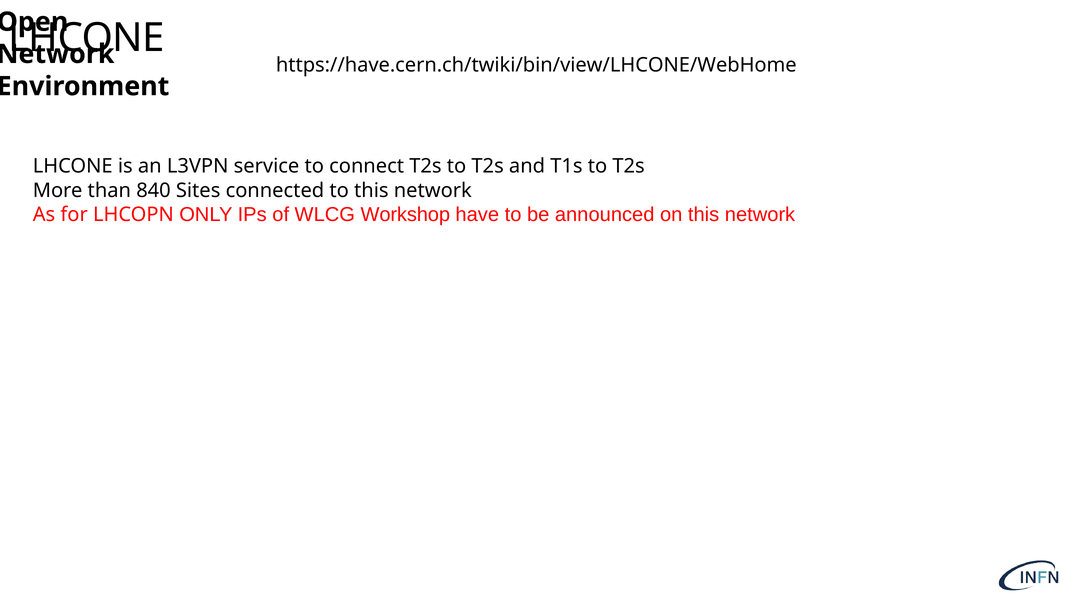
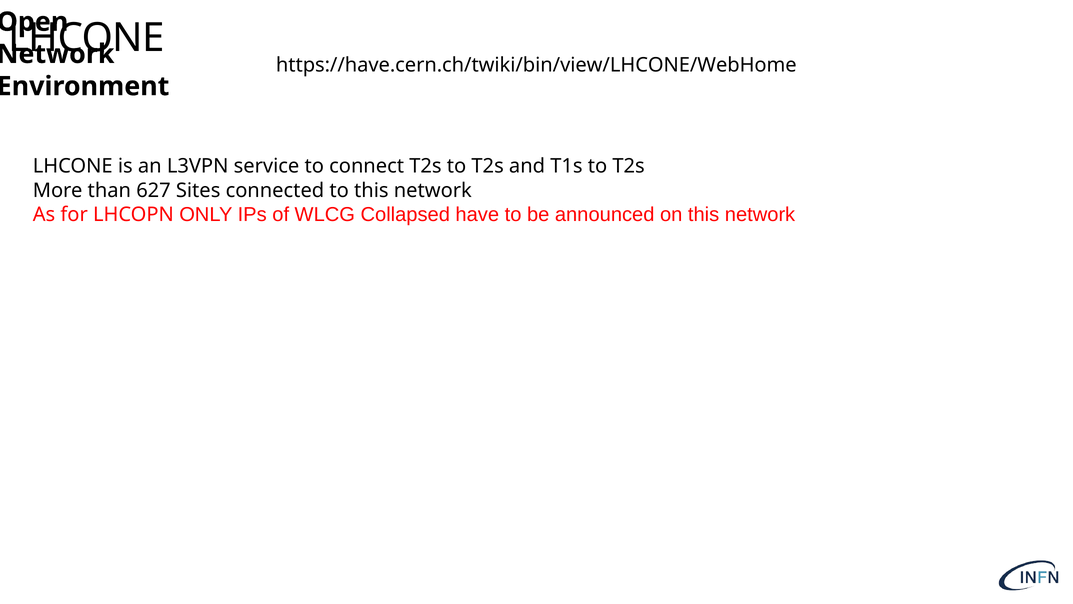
840: 840 -> 627 (153, 190)
Workshop: Workshop -> Collapsed (405, 214)
